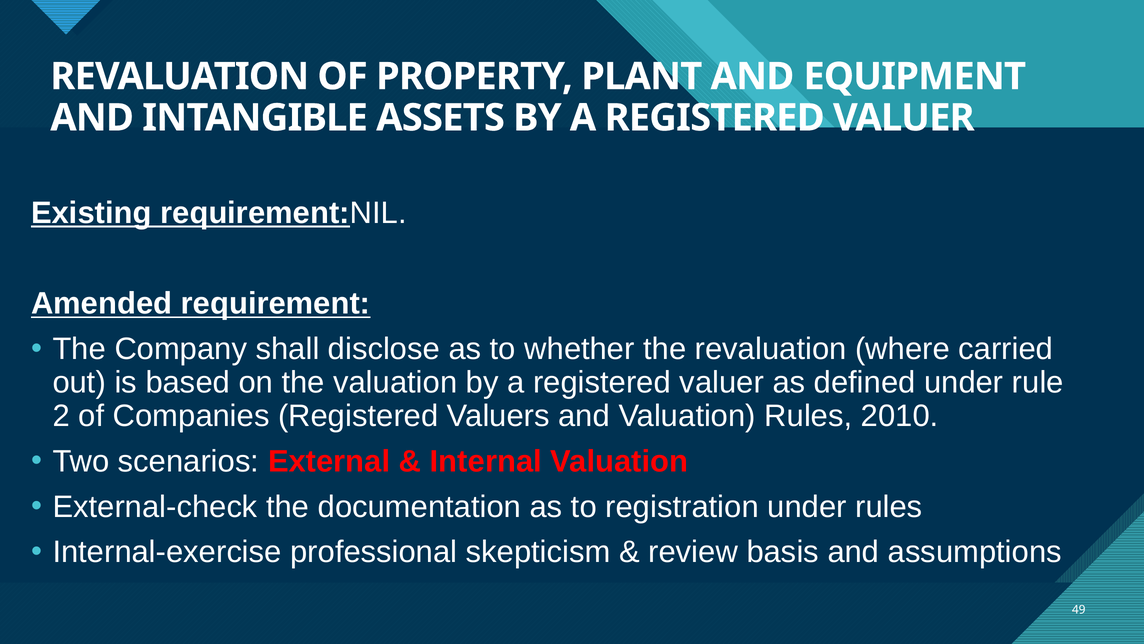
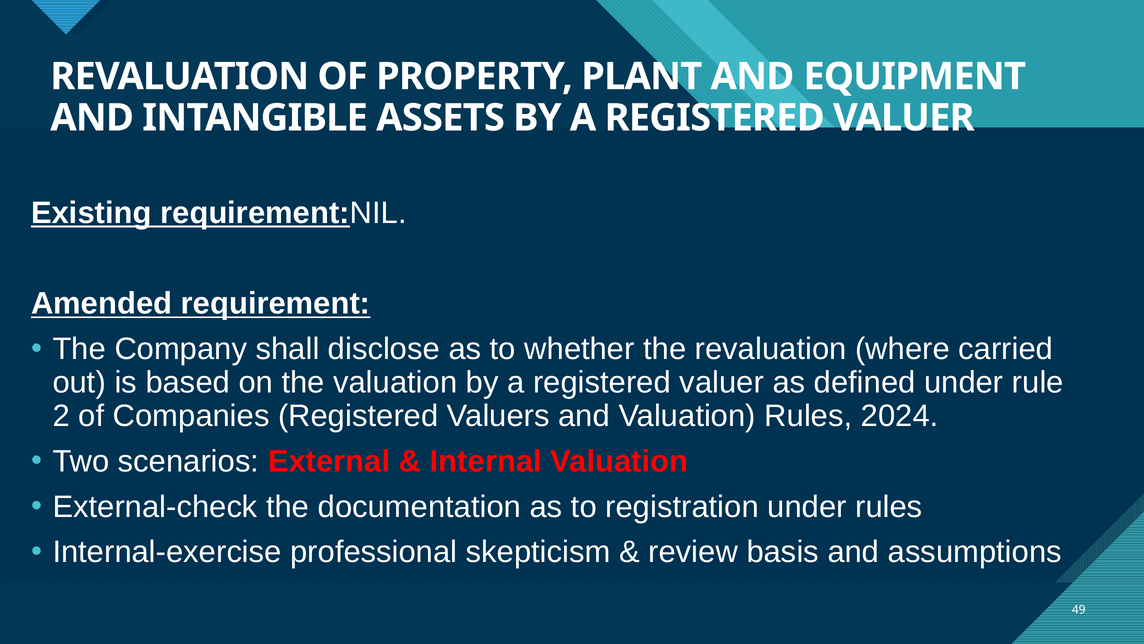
2010: 2010 -> 2024 (900, 416)
